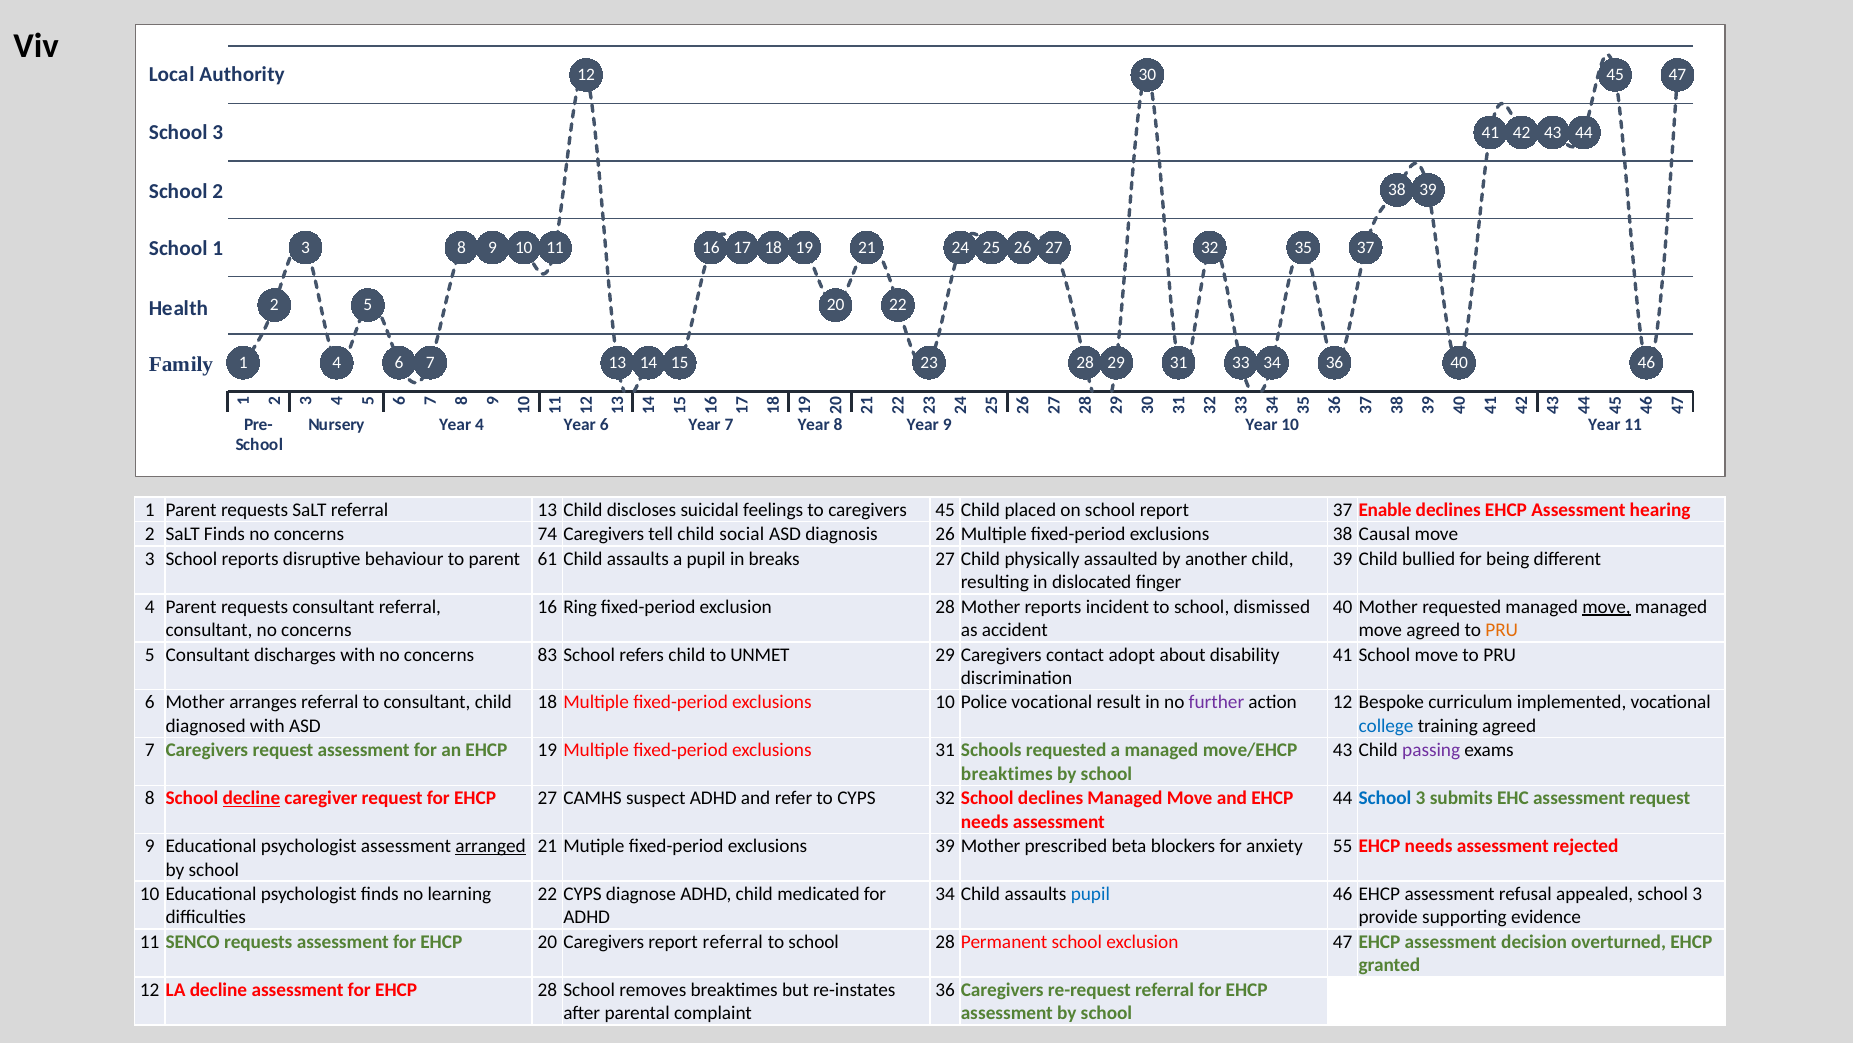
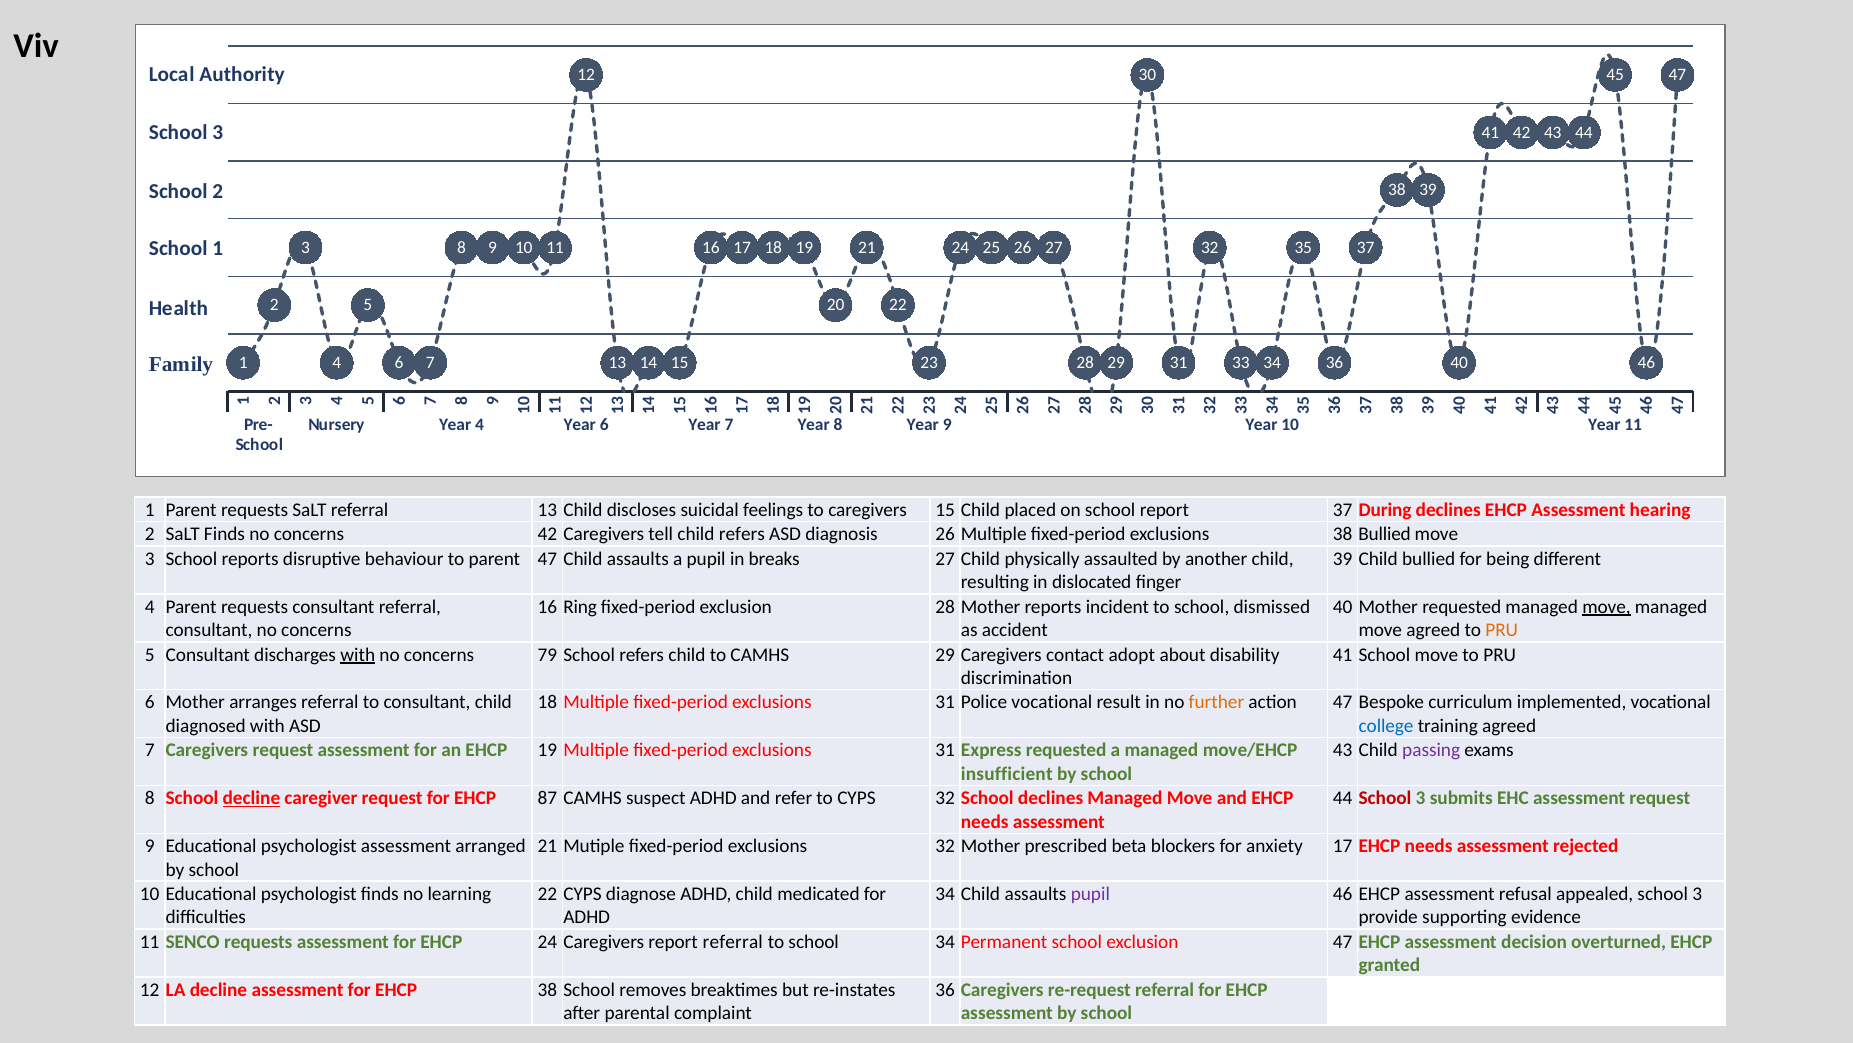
caregivers 45: 45 -> 15 (945, 510)
Enable: Enable -> During (1385, 510)
concerns 74: 74 -> 42 (547, 534)
child social: social -> refers (742, 534)
38 Causal: Causal -> Bullied (1385, 534)
parent 61: 61 -> 47 (547, 558)
with underline: none -> present (358, 654)
83: 83 -> 79 (547, 654)
to UNMET: UNMET -> CAMHS (760, 654)
10: 10 -> 31 (945, 702)
further colour: purple -> orange (1216, 702)
action 12: 12 -> 47 (1343, 702)
Schools: Schools -> Express (991, 750)
breaktimes: breaktimes -> insufficient (1007, 773)
EHCP 27: 27 -> 87 (547, 798)
School colour: blue -> red (1385, 798)
arranged underline: present -> none (491, 846)
exclusions 39: 39 -> 32 (945, 846)
anxiety 55: 55 -> 17 (1343, 846)
pupil colour: blue -> purple (1090, 894)
EHCP 20: 20 -> 24 (547, 941)
school 28: 28 -> 34 (945, 941)
EHCP 28: 28 -> 38 (547, 989)
